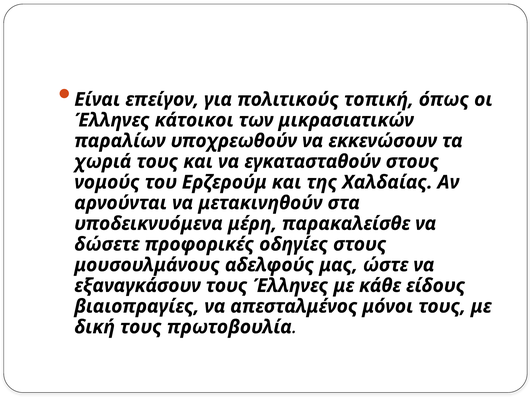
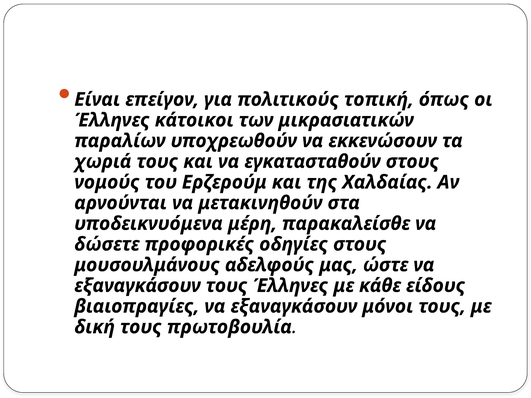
βιαιοπραγίες να απεσταλμένος: απεσταλμένος -> εξαναγκάσουν (294, 307)
